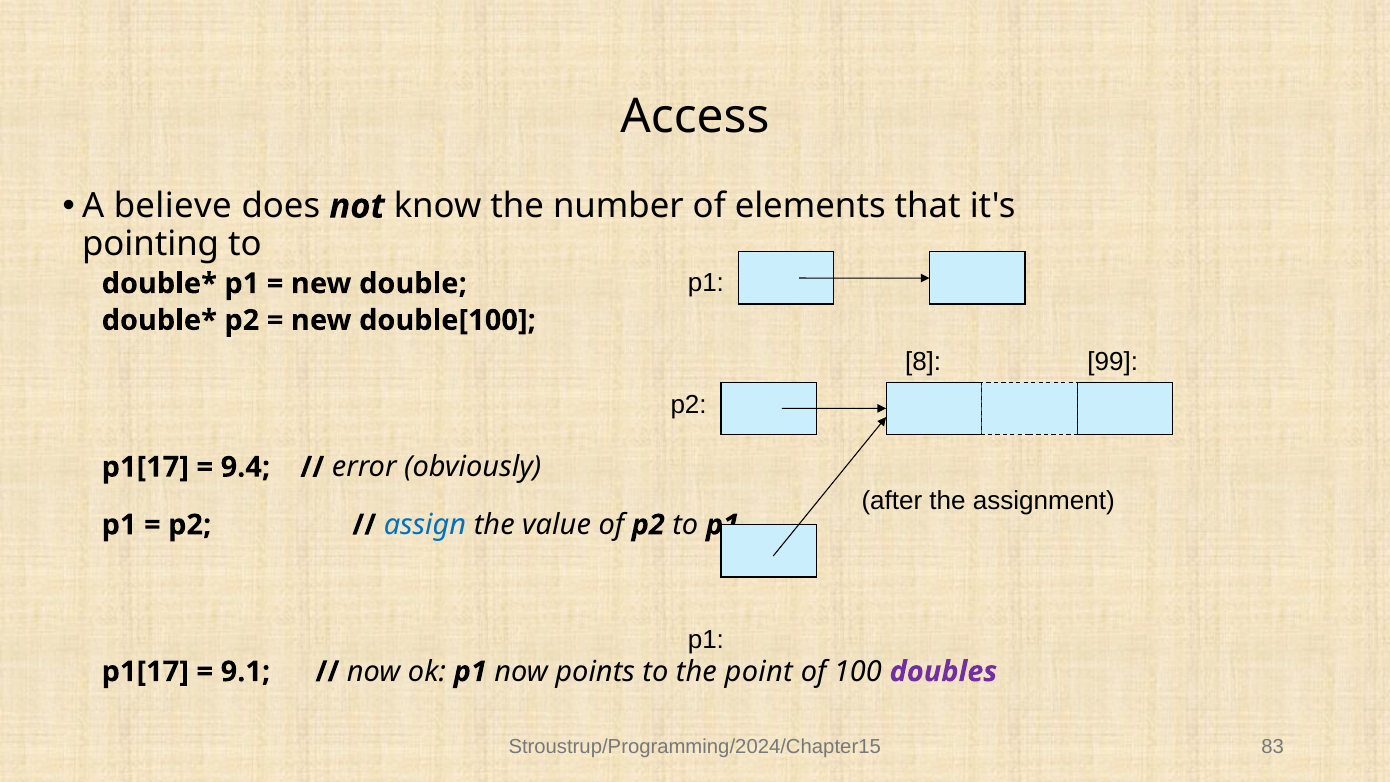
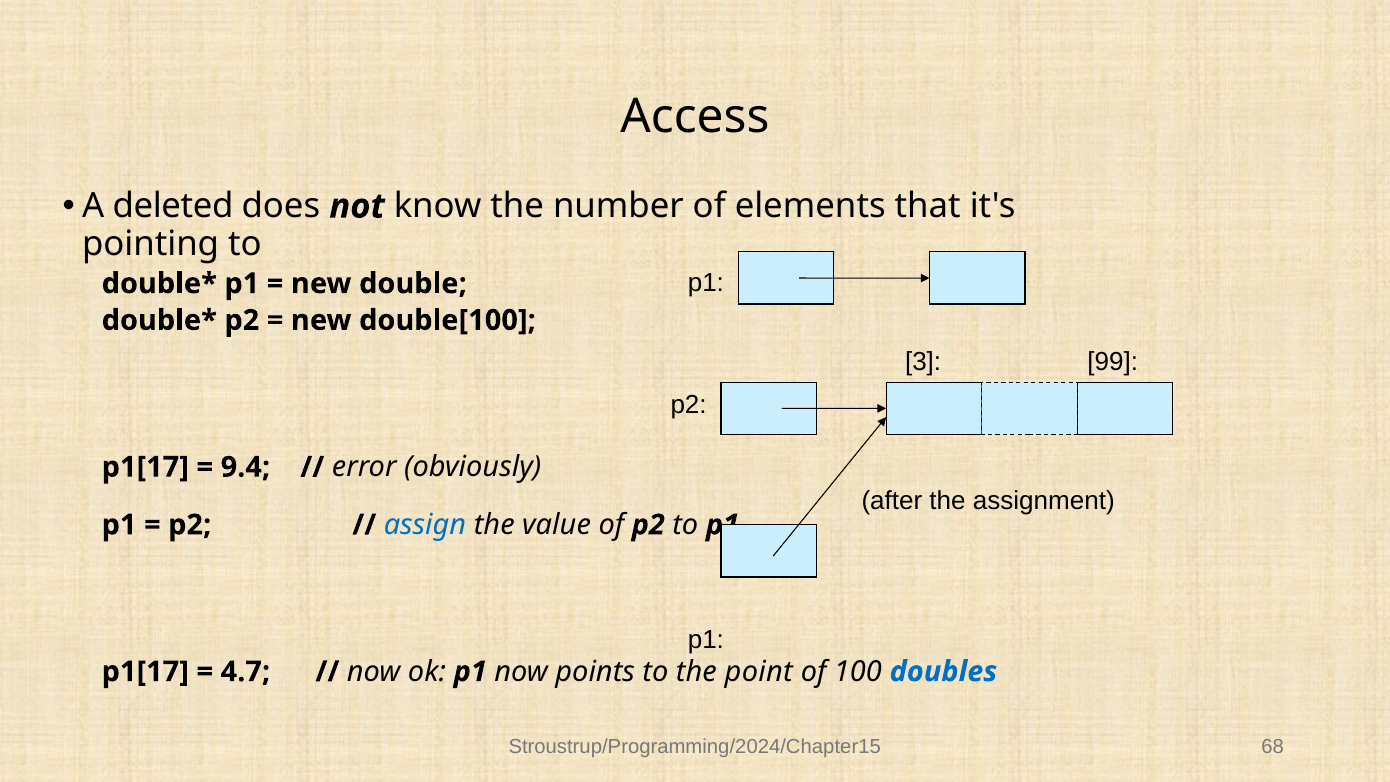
believe: believe -> deleted (173, 206)
8: 8 -> 3 (923, 361)
9.1: 9.1 -> 4.7 (245, 672)
doubles colour: purple -> blue (943, 672)
83: 83 -> 68 (1273, 747)
